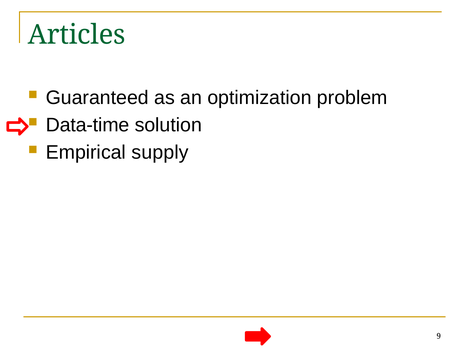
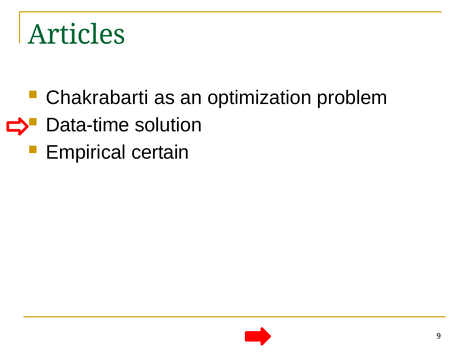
Guaranteed: Guaranteed -> Chakrabarti (97, 98)
supply: supply -> certain (160, 152)
